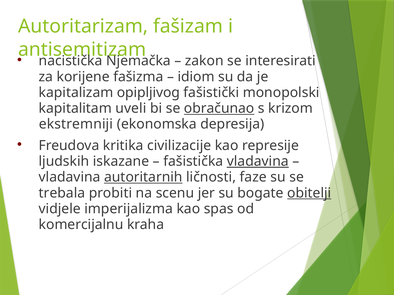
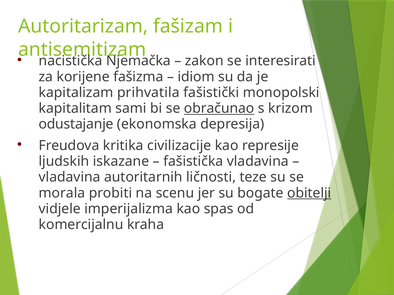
opipljivog: opipljivog -> prihvatila (148, 93)
uveli: uveli -> sami (131, 109)
ekstremniji: ekstremniji -> odustajanje (76, 124)
vladavina underline: present -> none (258, 162)
autoritarnih underline: present -> none (143, 177)
faze: faze -> teze (253, 177)
trebala: trebala -> morala (62, 193)
